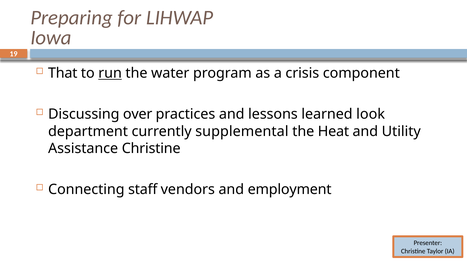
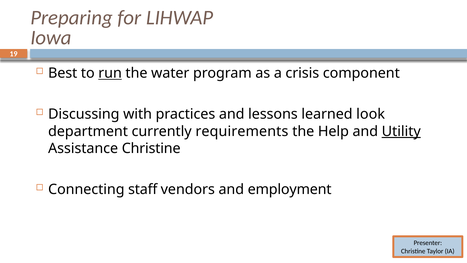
That: That -> Best (63, 73)
over: over -> with (138, 114)
supplemental: supplemental -> requirements (242, 131)
Heat: Heat -> Help (333, 131)
Utility underline: none -> present (401, 131)
